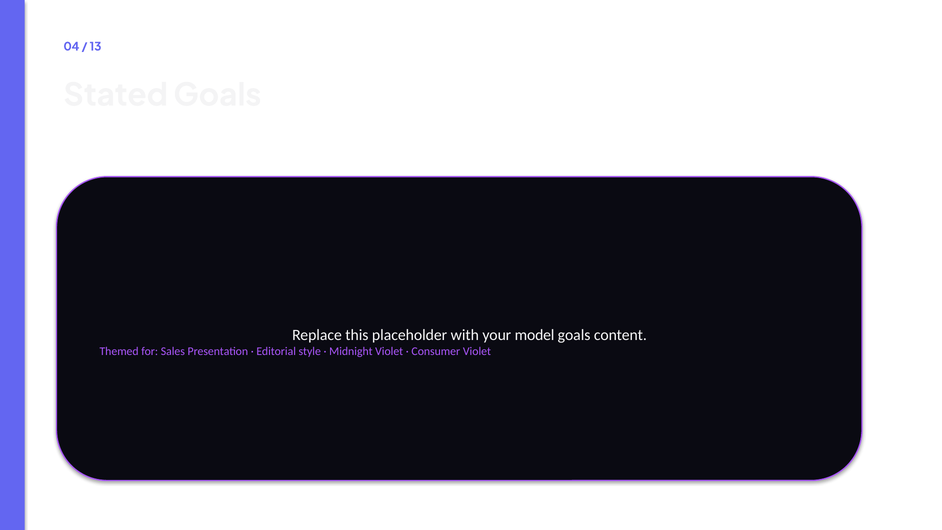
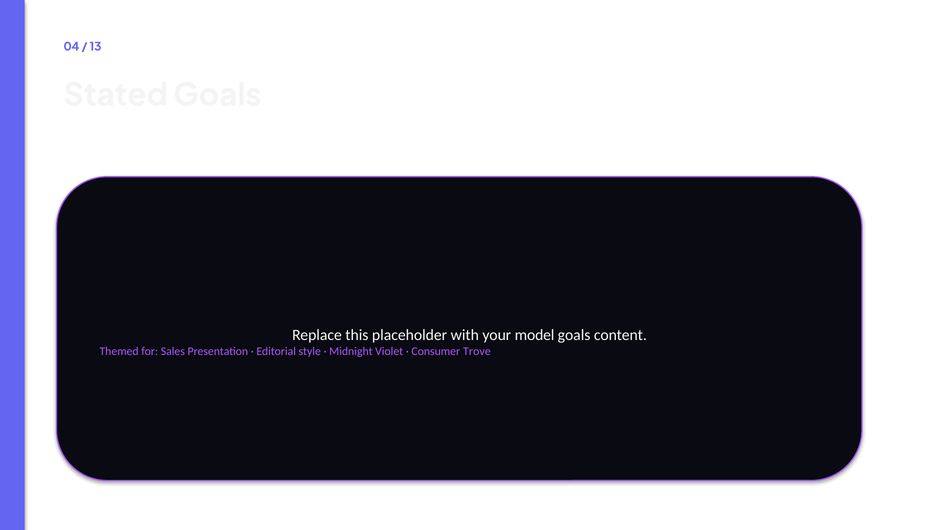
Consumer Violet: Violet -> Trove (477, 351)
